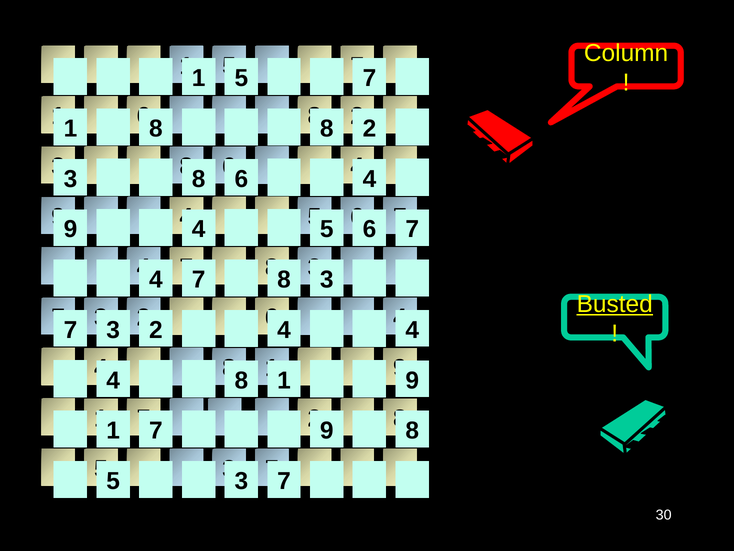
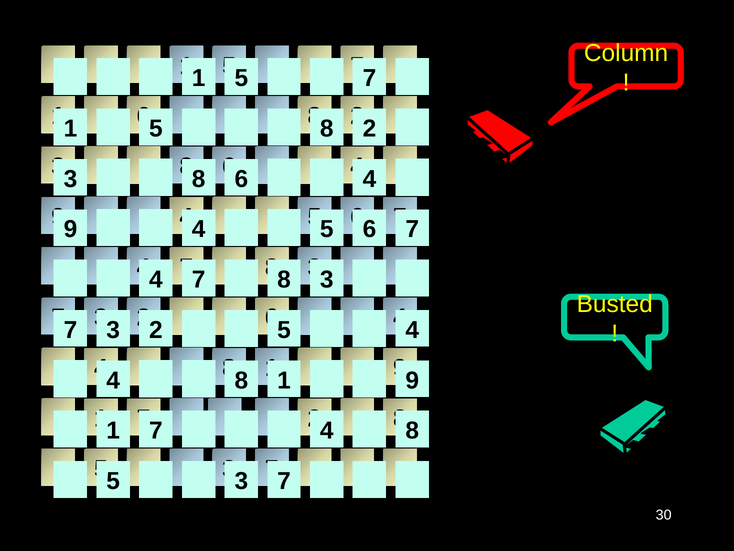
8: 8 -> 5 (156, 129)
Busted underline: present -> none (615, 304)
2 4: 4 -> 5 (284, 330)
1 7 9: 9 -> 4 (327, 430)
